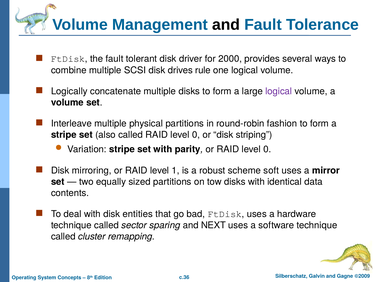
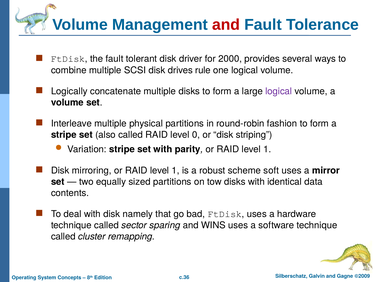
and colour: black -> red (226, 25)
0: 0 -> 1 (267, 149)
entities: entities -> namely (138, 214)
NEXT: NEXT -> WINS (213, 225)
